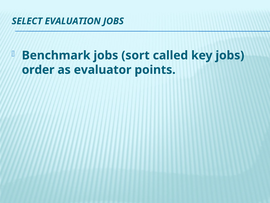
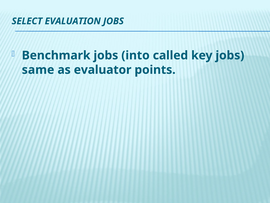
sort: sort -> into (135, 55)
order: order -> same (38, 70)
